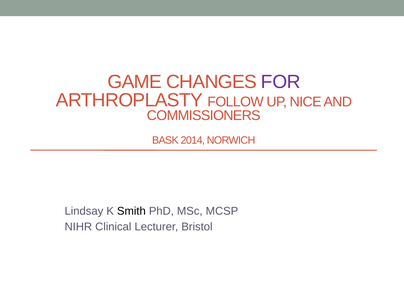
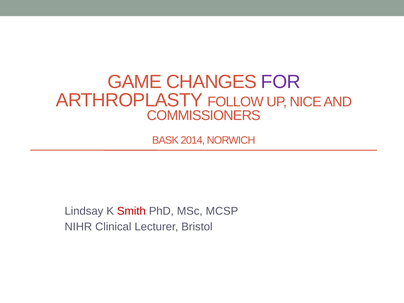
Smith colour: black -> red (131, 211)
